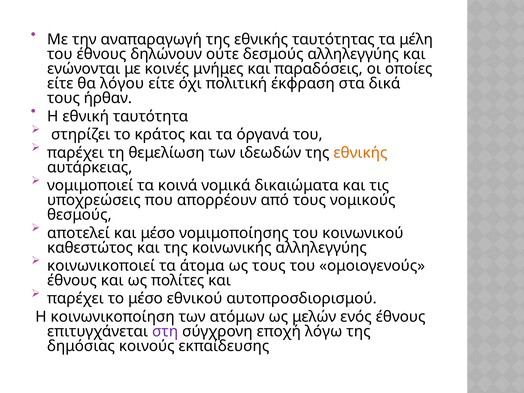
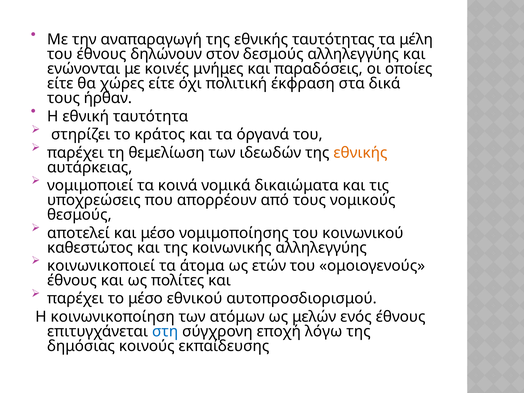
ούτε: ούτε -> στον (223, 54)
λόγου: λόγου -> χώρες (122, 84)
ως τους: τους -> ετών (269, 266)
στη colour: purple -> blue (165, 331)
